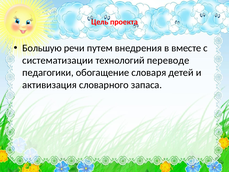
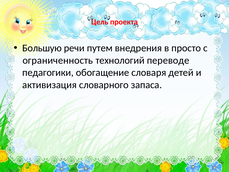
вместе: вместе -> просто (186, 48)
систематизации: систематизации -> ограниченность (58, 60)
